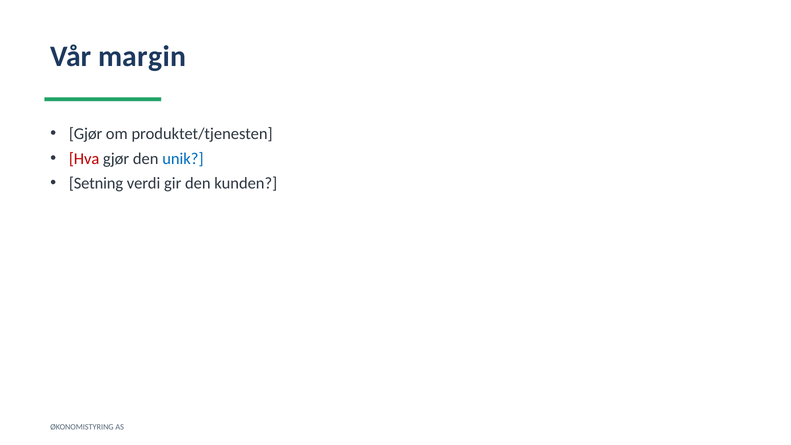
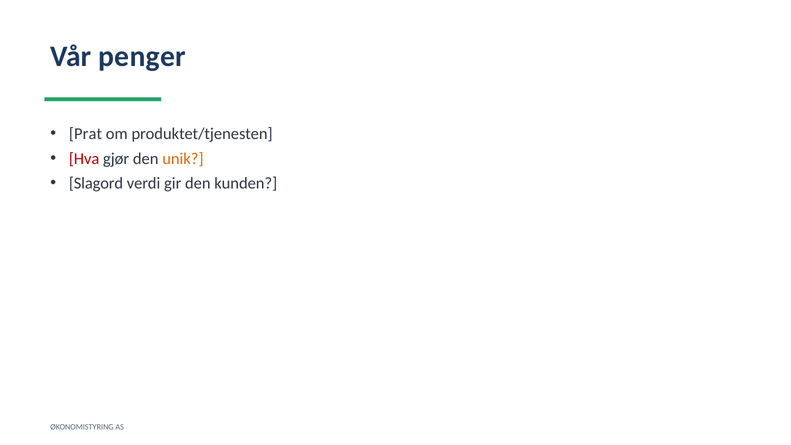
margin: margin -> penger (142, 56)
Gjør: Gjør -> Prat (85, 134)
unik colour: blue -> orange (183, 159)
Setning: Setning -> Slagord (96, 183)
